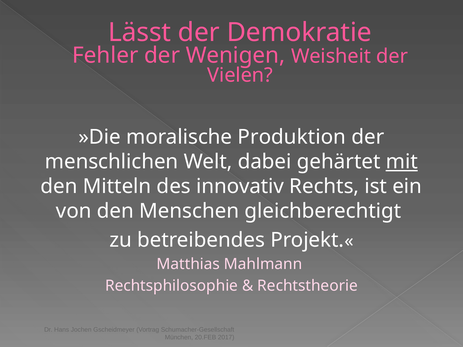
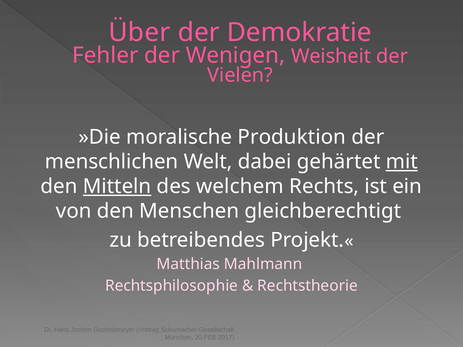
Lässt: Lässt -> Über (139, 33)
Mitteln underline: none -> present (117, 187)
innovativ: innovativ -> welchem (240, 187)
